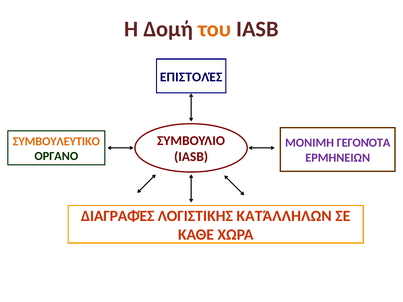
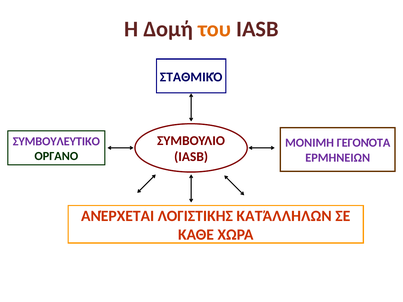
ΕΠΙΣΤΟΛΈΣ: ΕΠΙΣΤΟΛΈΣ -> ΣΤΑΘΜΙΚΌ (191, 77)
ΣΥΜΒΟΥΛΕΥΤΙΚΟ colour: orange -> purple (56, 141)
ΔΙΑΓΡΑΦΈΣ: ΔΙΑΓΡΑΦΈΣ -> ΑΝΈΡΧΕΤΑΙ (118, 216)
